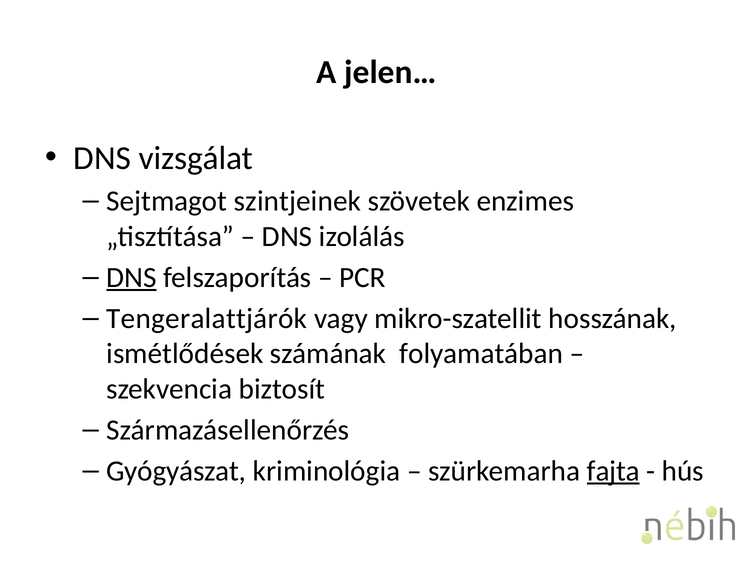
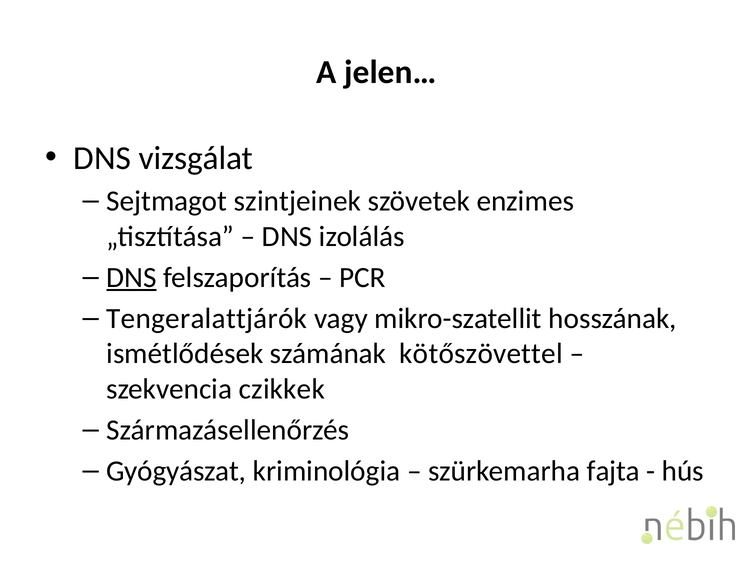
folyamatában: folyamatában -> kötőszövettel (481, 354)
biztosít: biztosít -> czikkek (282, 389)
fajta underline: present -> none (613, 471)
